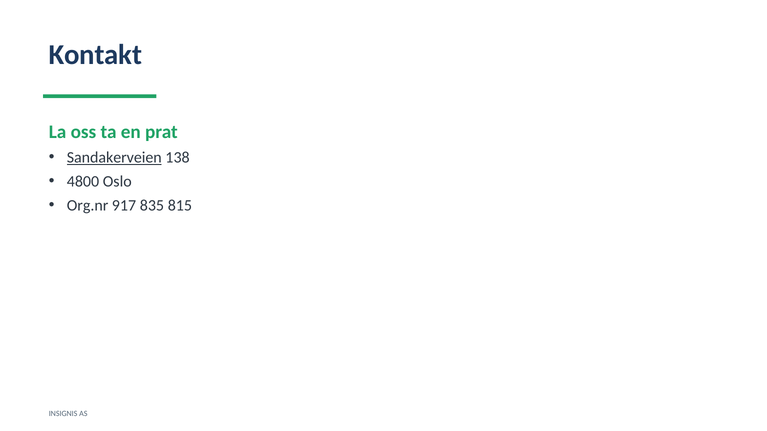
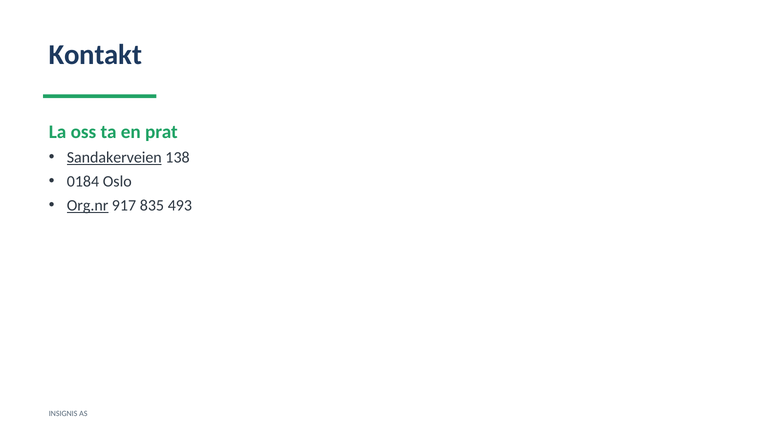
4800: 4800 -> 0184 (83, 182)
Org.nr underline: none -> present (88, 206)
815: 815 -> 493 (180, 206)
